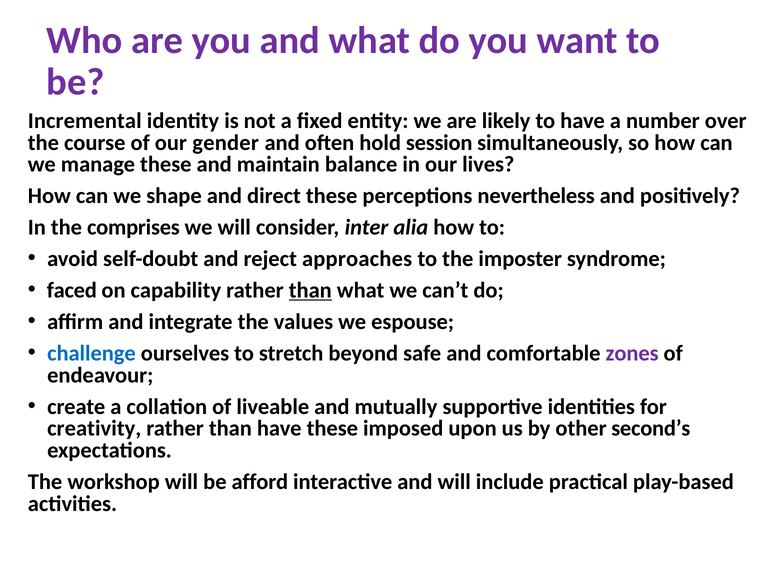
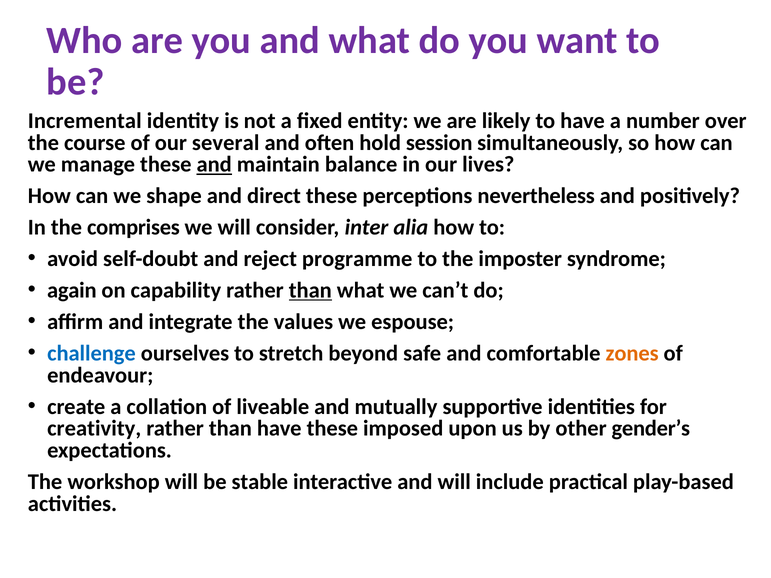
gender: gender -> several (226, 143)
and underline: none -> present (214, 165)
approaches: approaches -> programme (357, 259)
faced: faced -> again (72, 291)
zones colour: purple -> orange (632, 353)
second’s: second’s -> gender’s (651, 429)
afford: afford -> stable (260, 482)
